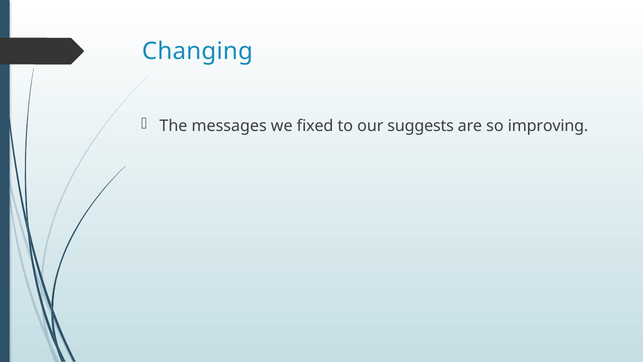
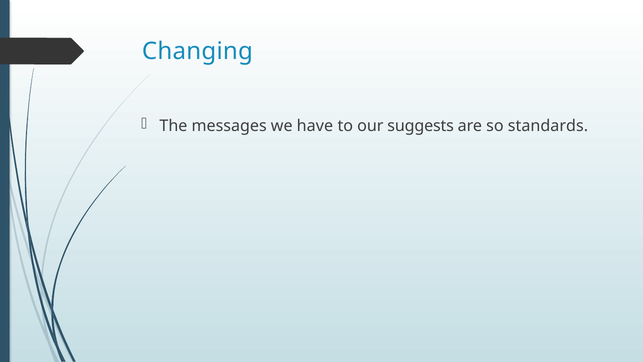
fixed: fixed -> have (315, 126)
improving: improving -> standards (548, 126)
